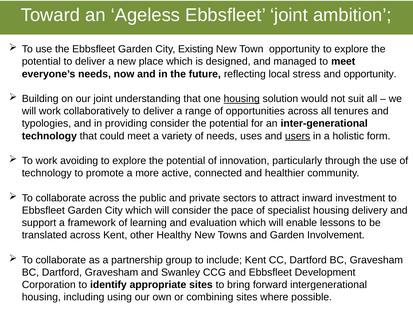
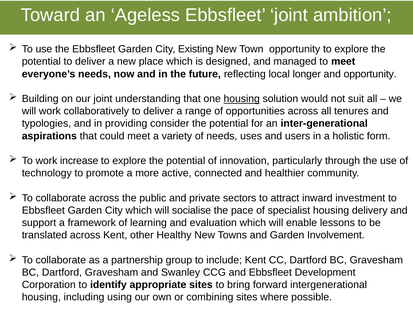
stress: stress -> longer (307, 74)
technology: technology -> aspirations (49, 136)
users underline: present -> none (298, 136)
avoiding: avoiding -> increase (79, 161)
will consider: consider -> socialise (192, 210)
